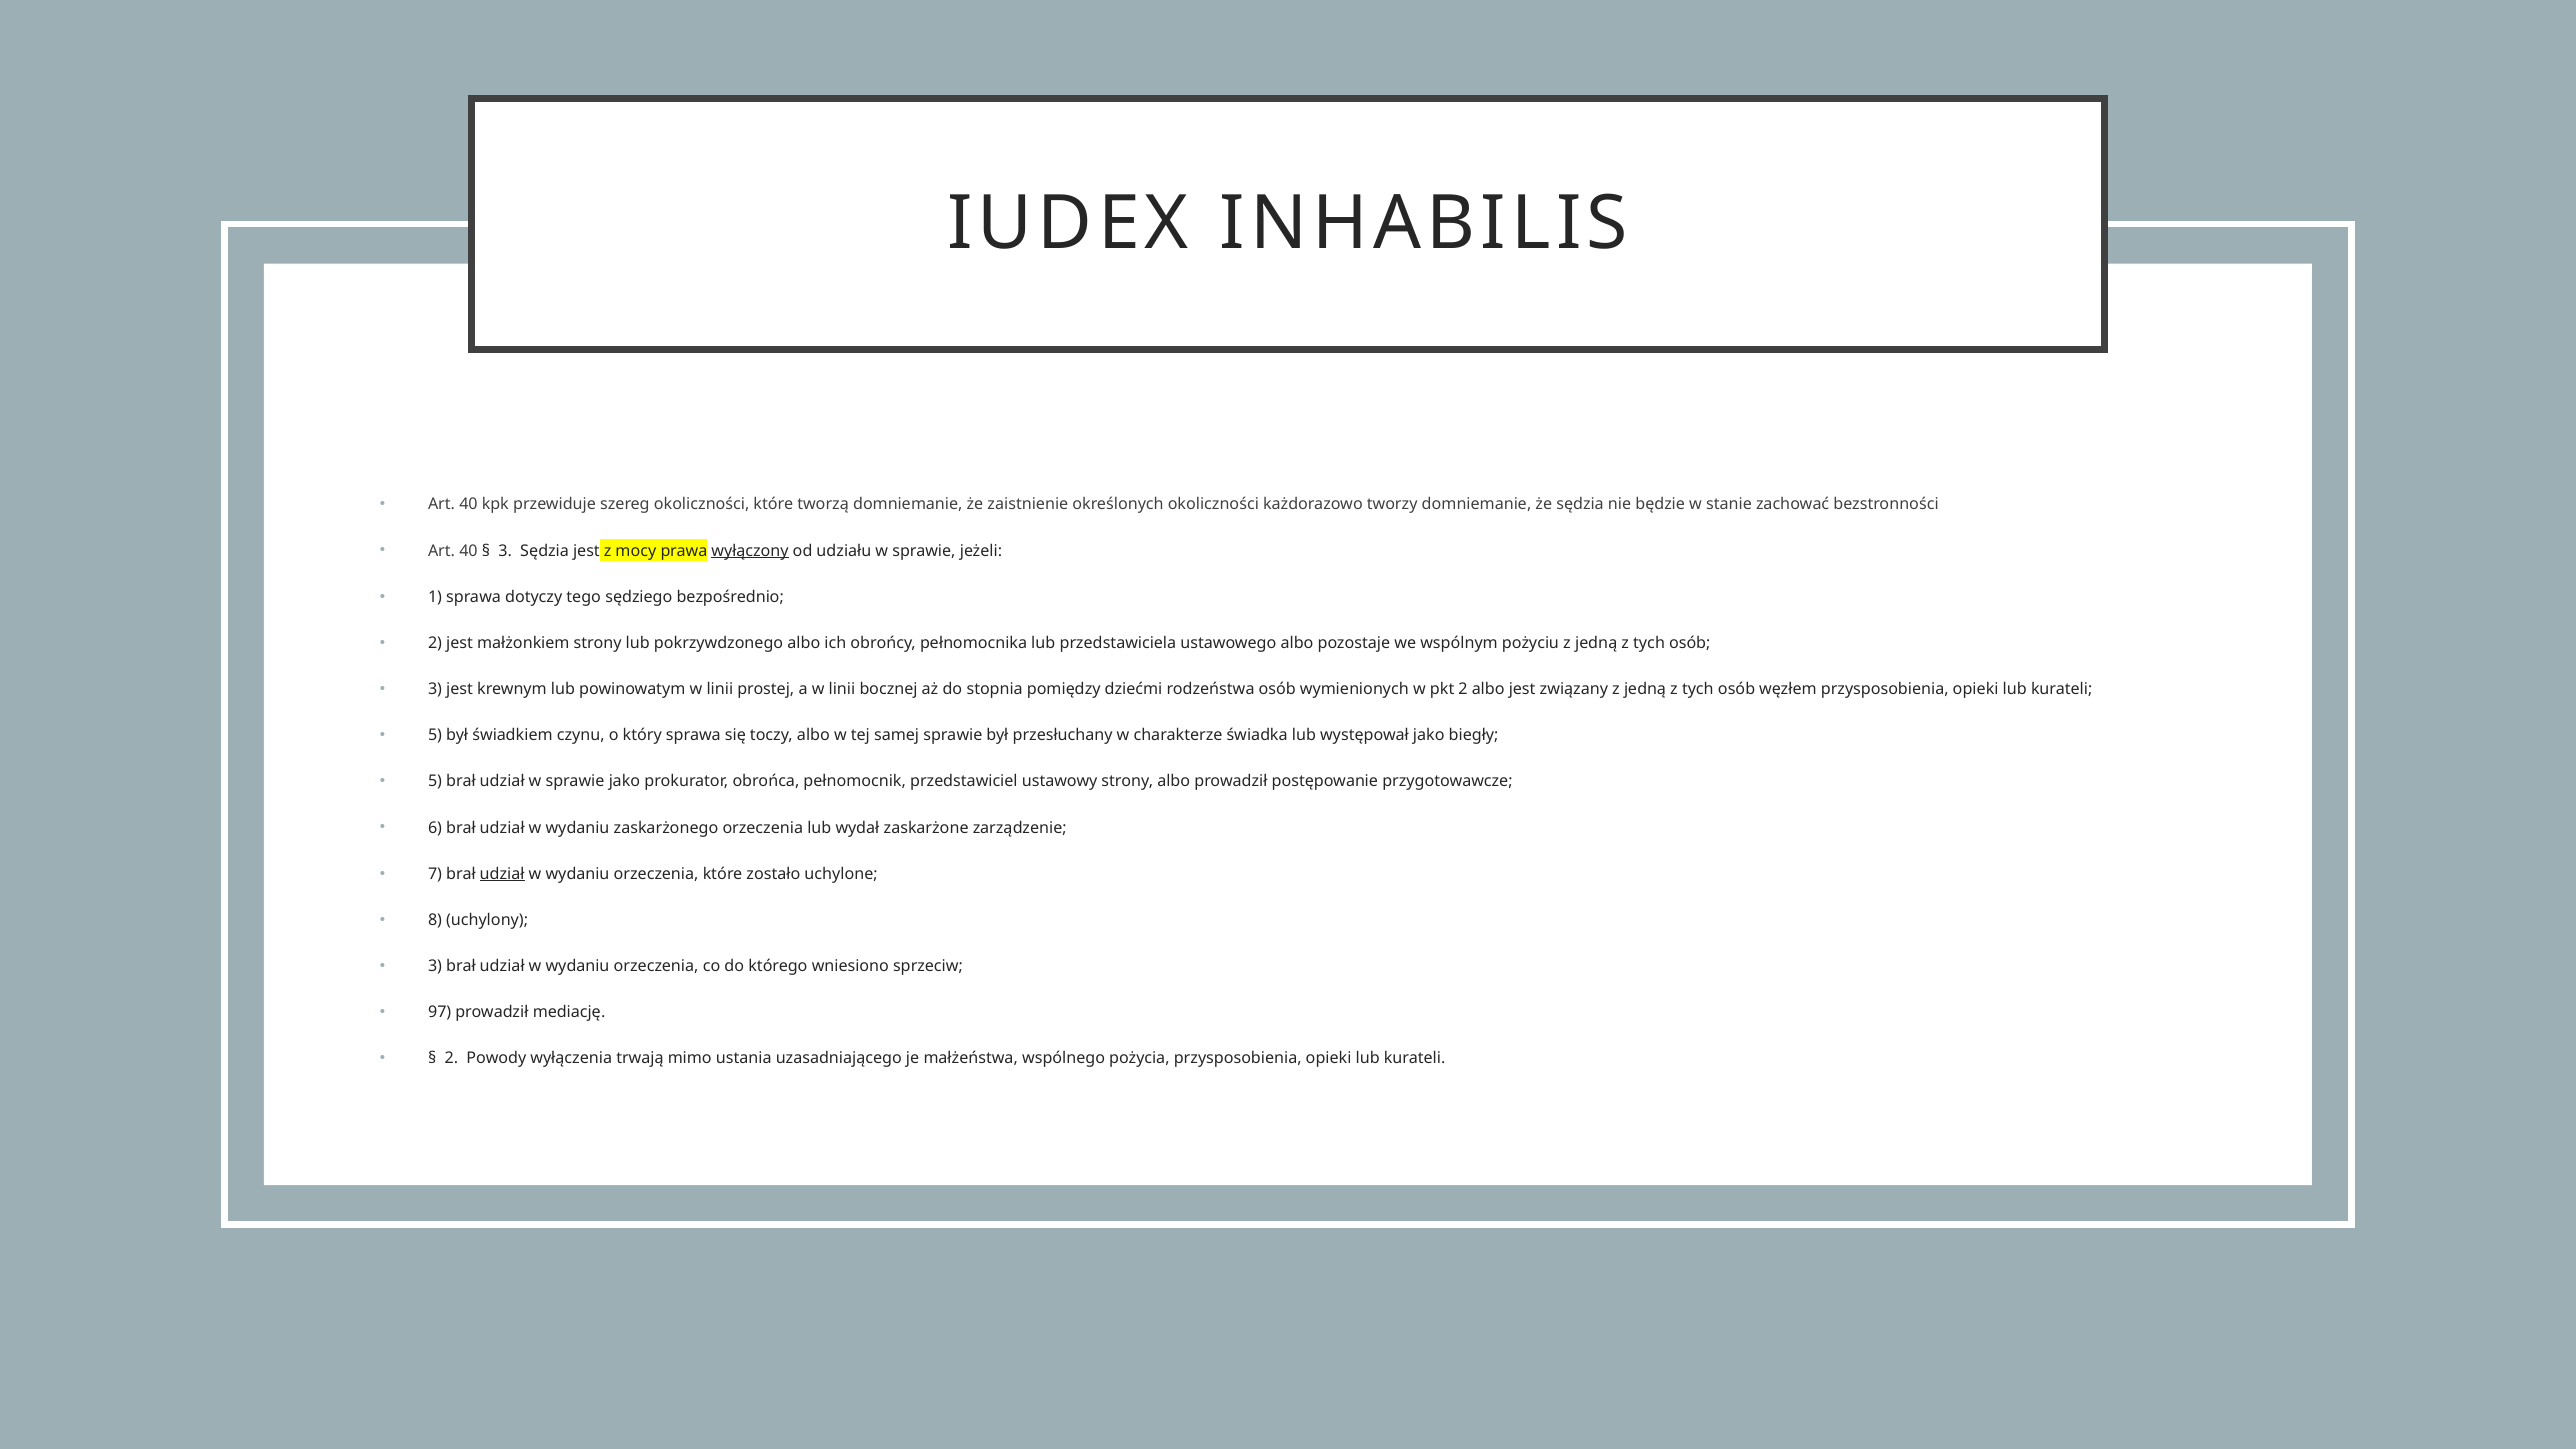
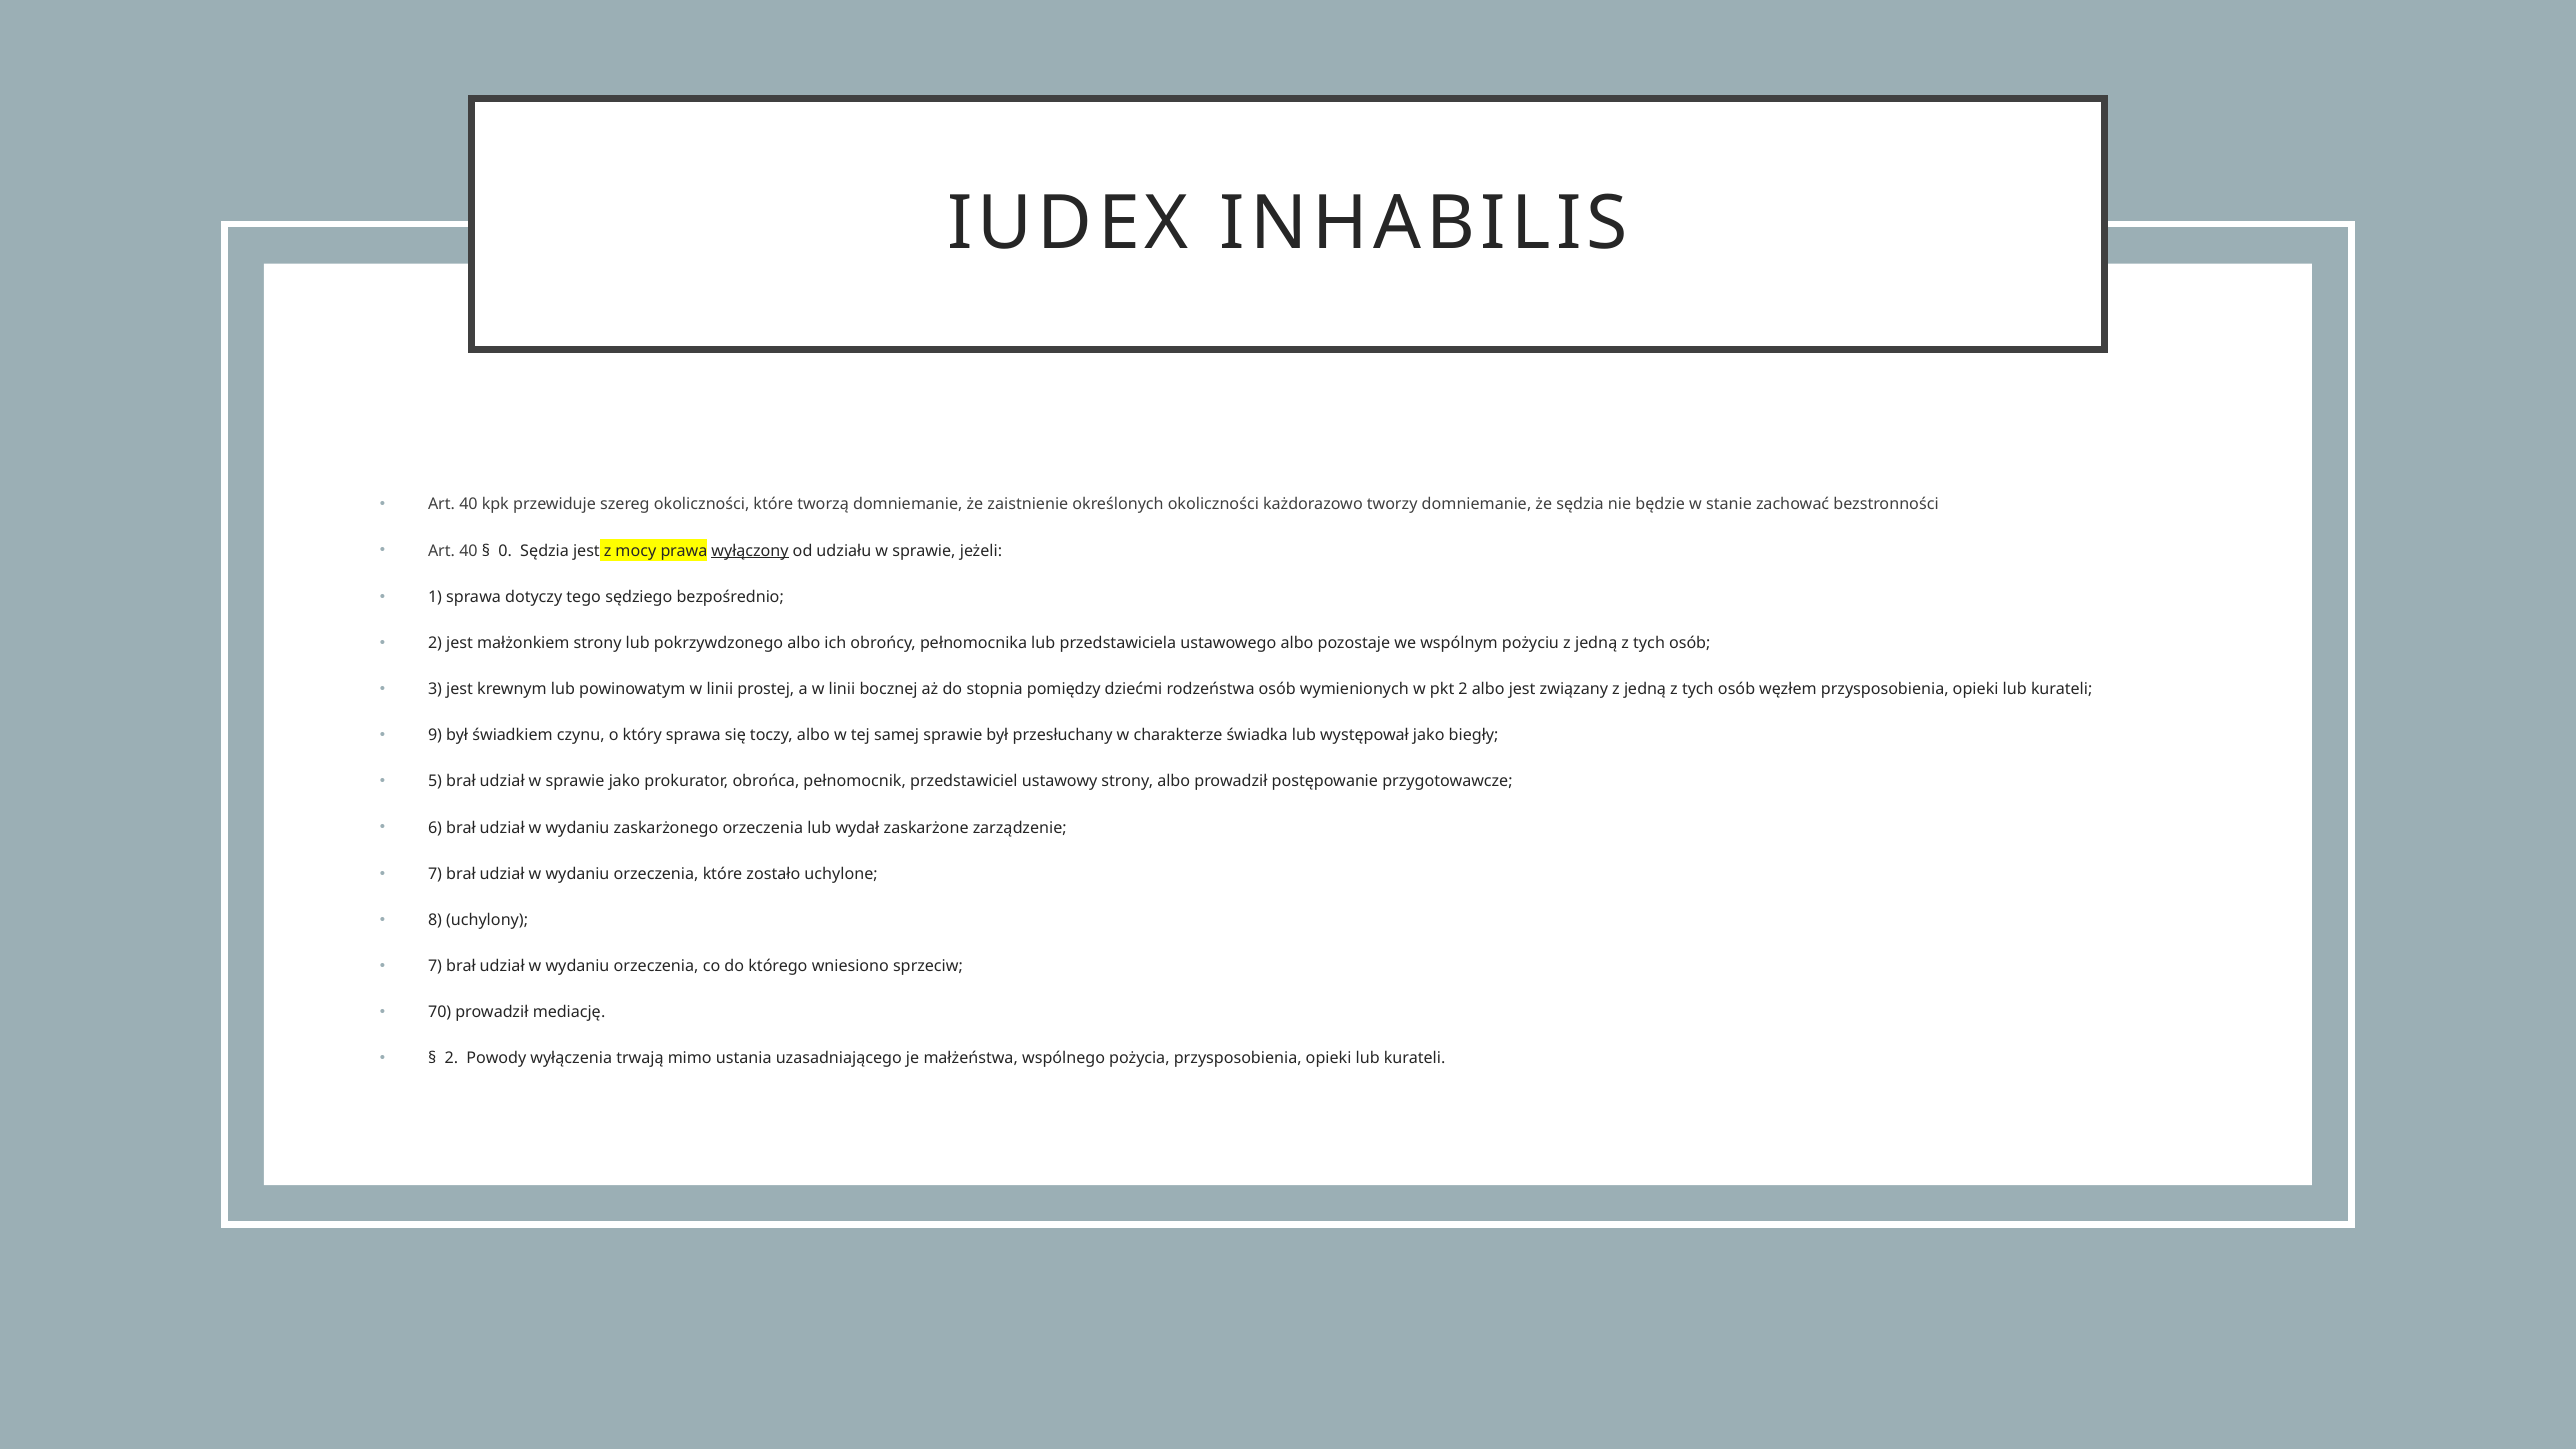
3: 3 -> 0 (505, 551)
5: 5 -> 9 (435, 735)
udział underline: present -> none (502, 874)
3: 3 -> 7 (435, 966)
97: 97 -> 70 (440, 1012)
